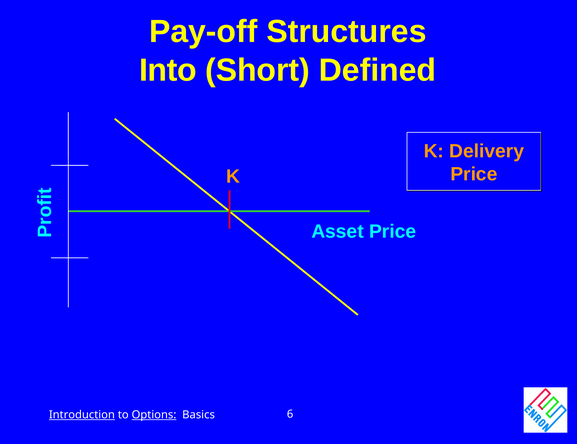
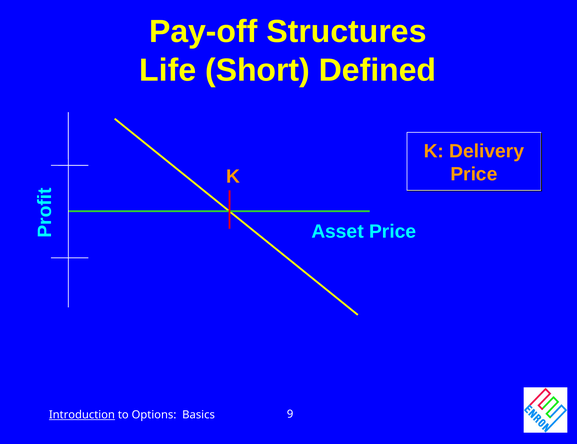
Into: Into -> Life (168, 70)
Options underline: present -> none (154, 415)
6: 6 -> 9 (290, 414)
